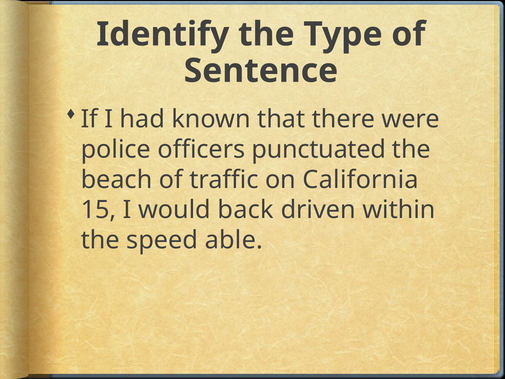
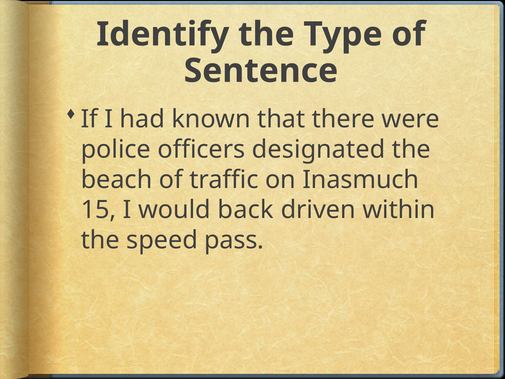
punctuated: punctuated -> designated (319, 149)
California: California -> Inasmuch (361, 180)
able: able -> pass (234, 240)
